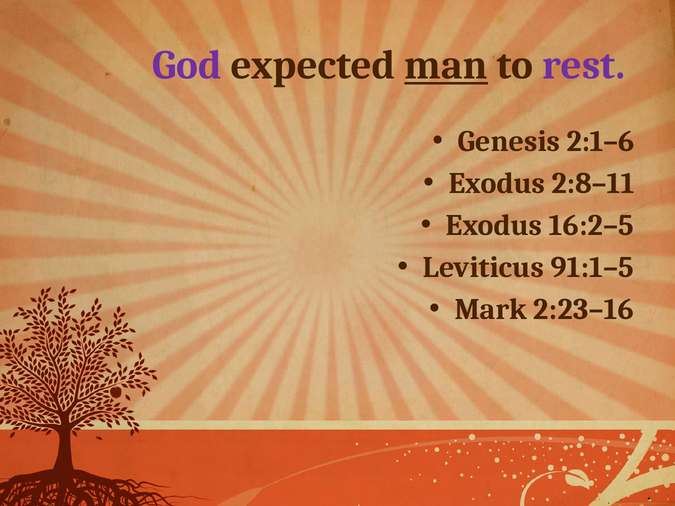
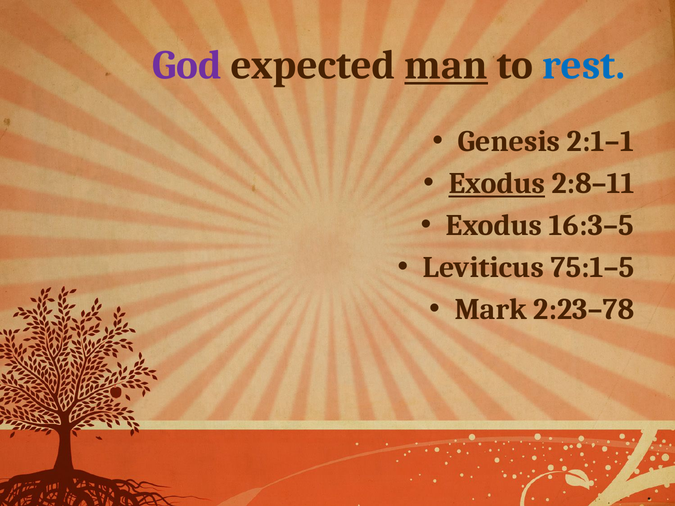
rest colour: purple -> blue (584, 65)
2:1–6: 2:1–6 -> 2:1–1 (600, 142)
Exodus underline: none -> present (497, 184)
16:2–5: 16:2–5 -> 16:3–5 (592, 226)
91:1–5: 91:1–5 -> 75:1–5 (592, 268)
2:23–16: 2:23–16 -> 2:23–78 (584, 310)
